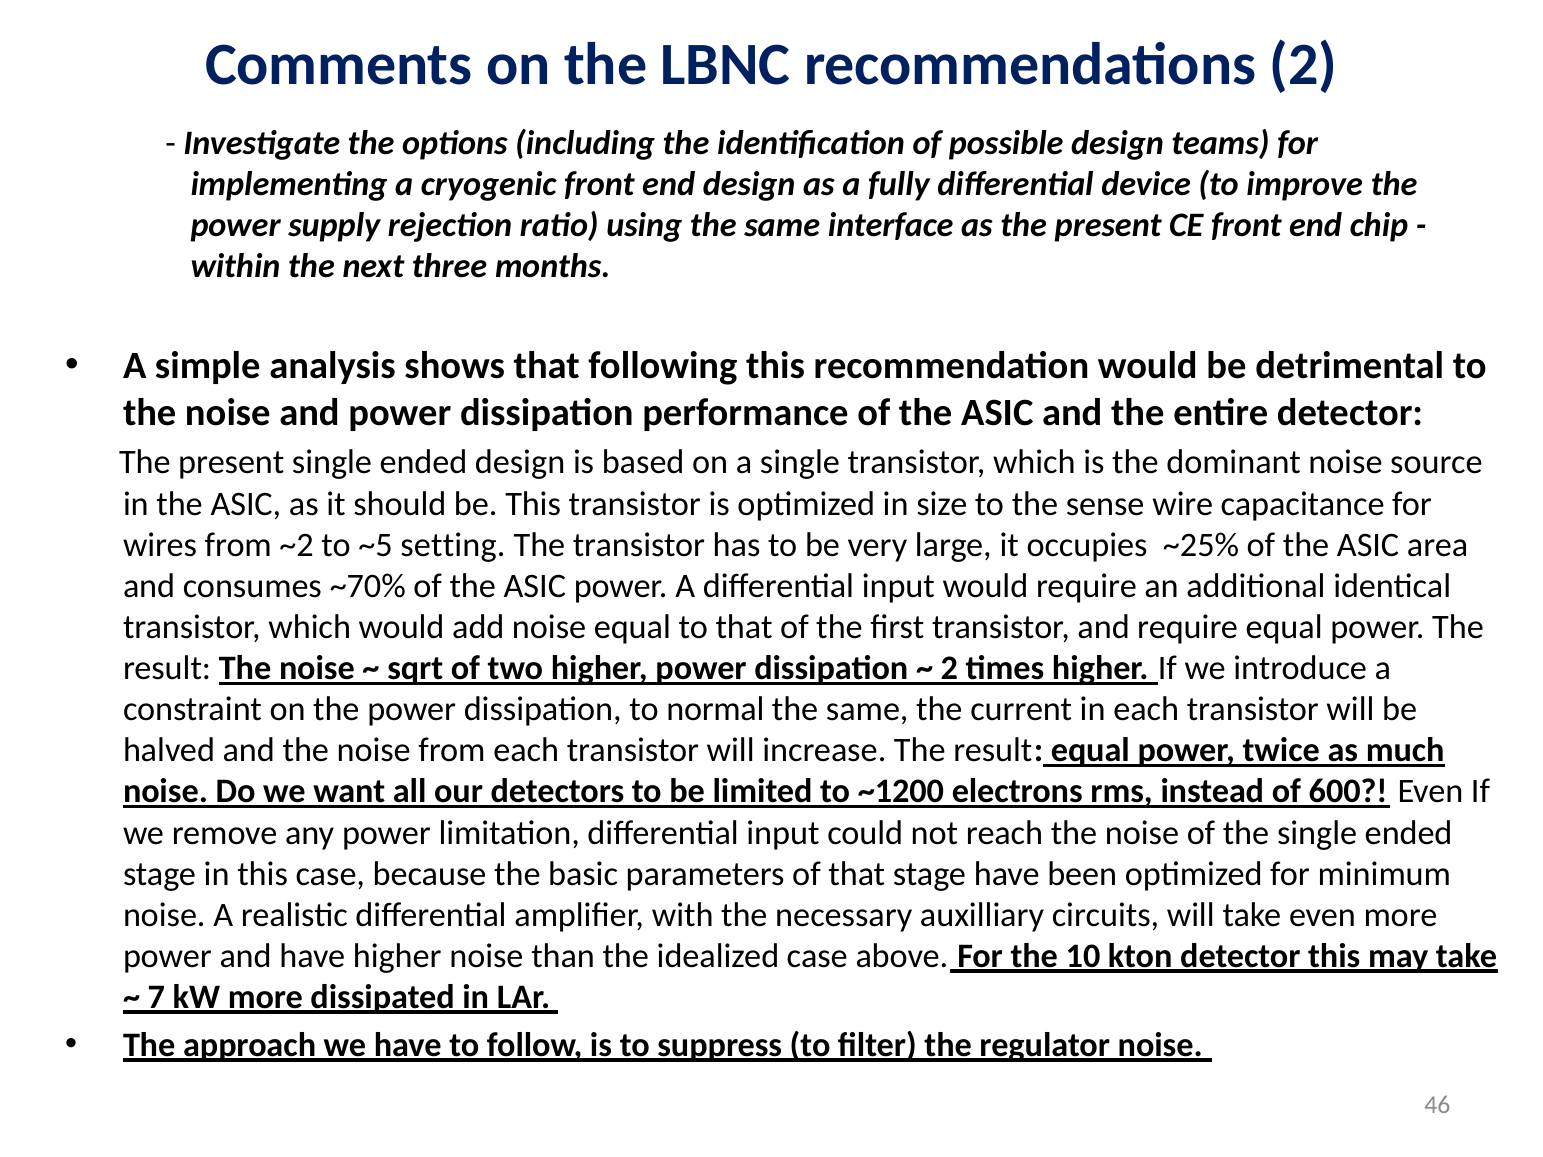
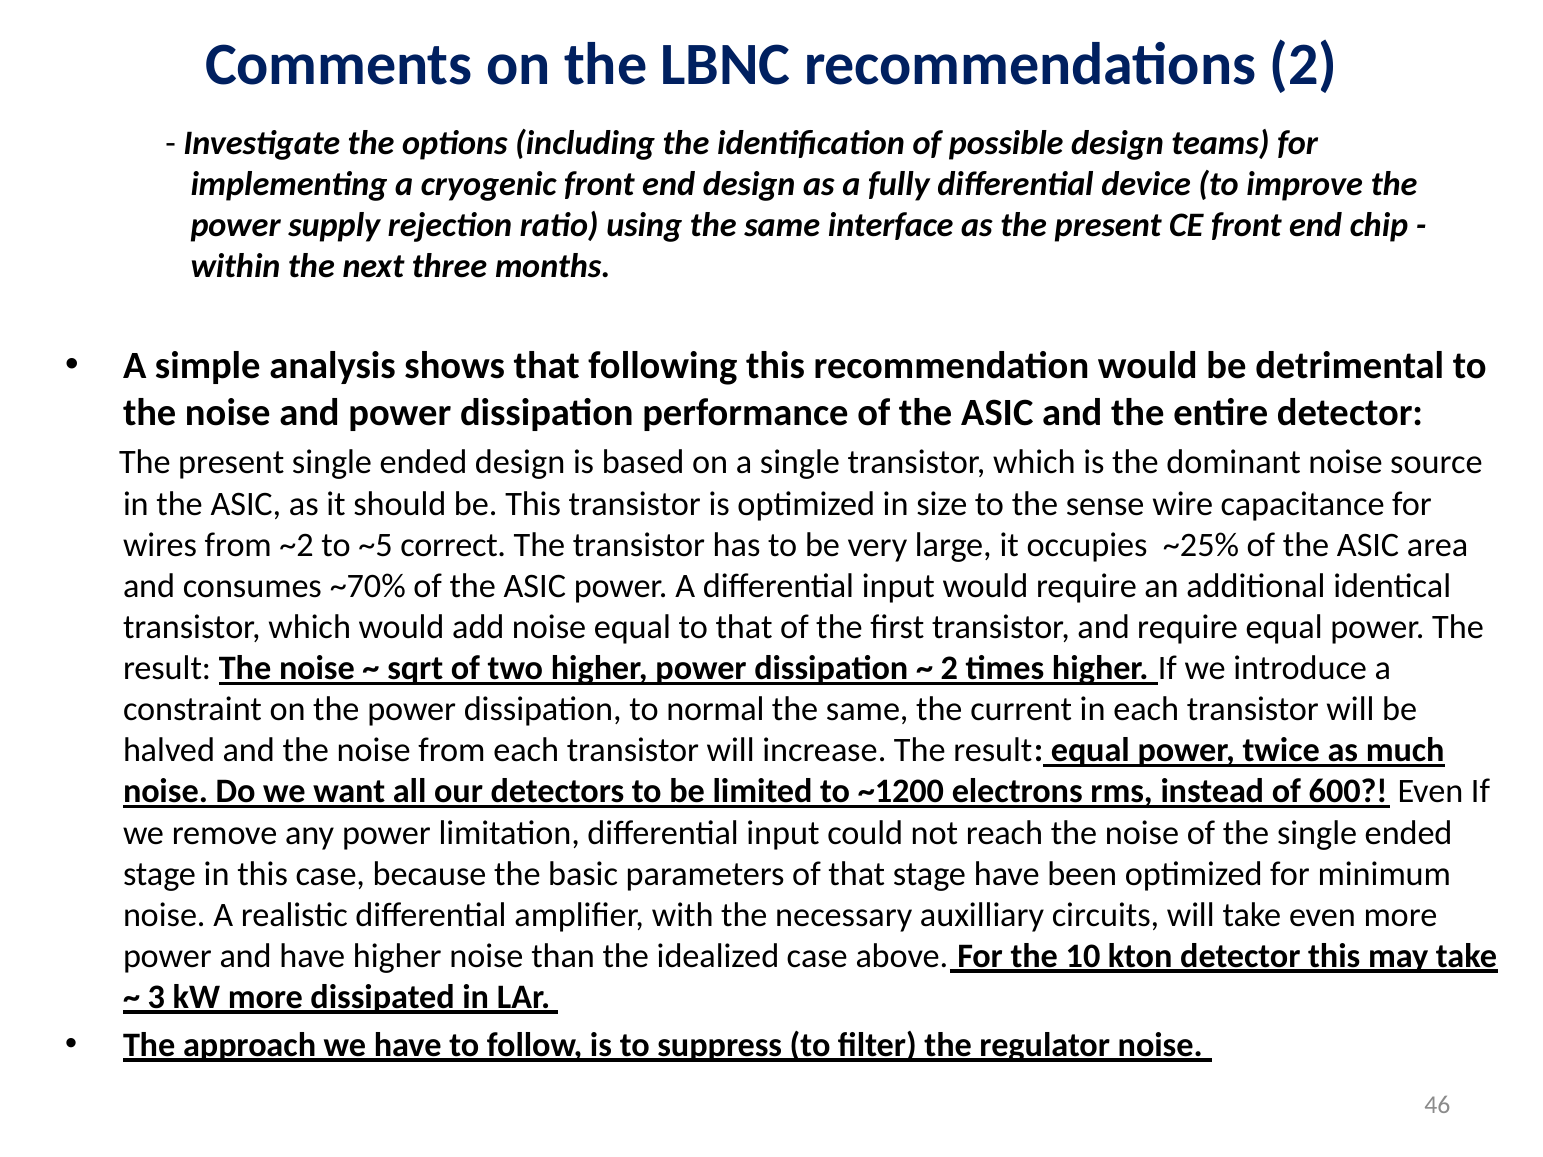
setting: setting -> correct (453, 545)
7: 7 -> 3 (156, 997)
